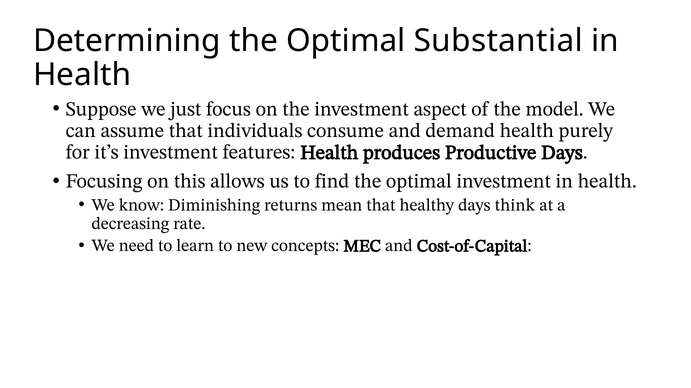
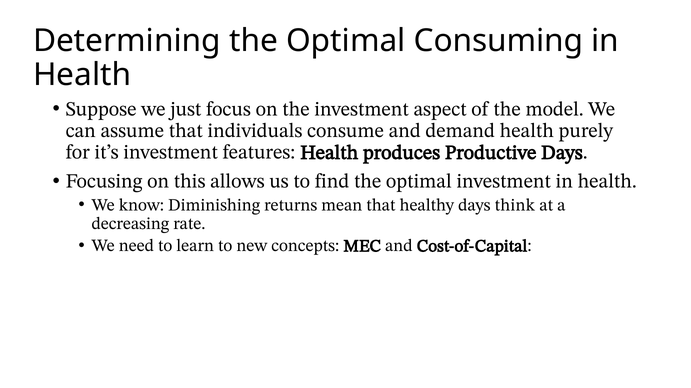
Substantial: Substantial -> Consuming (498, 41)
